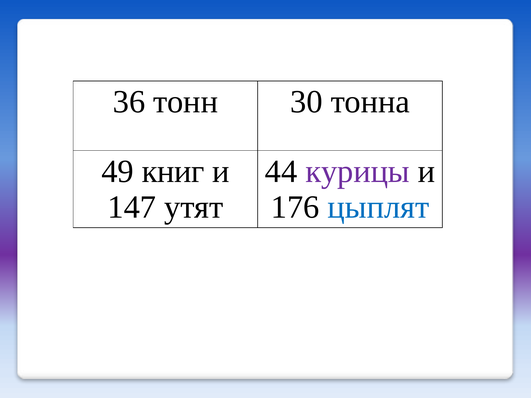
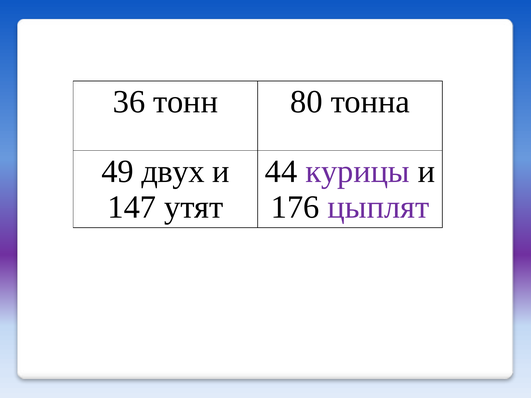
30: 30 -> 80 (306, 102)
книг: книг -> двух (173, 171)
цыплят colour: blue -> purple (378, 207)
